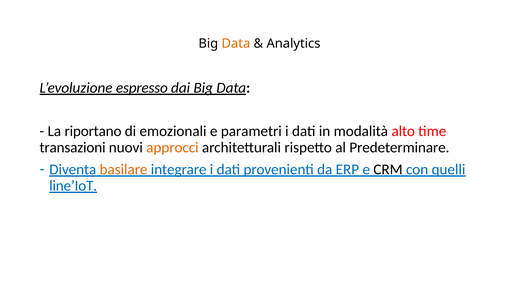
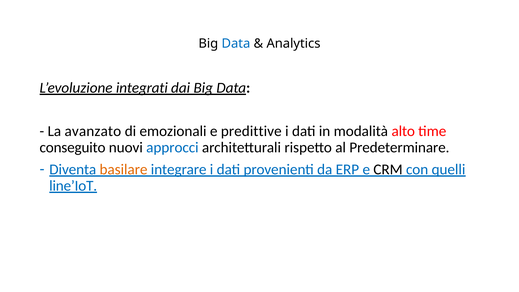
Data colour: orange -> blue (236, 44)
espresso: espresso -> integrati (142, 88)
riportano: riportano -> avanzato (93, 131)
parametri: parametri -> predittive (251, 131)
transazioni: transazioni -> conseguito (73, 148)
approcci colour: orange -> blue (172, 148)
